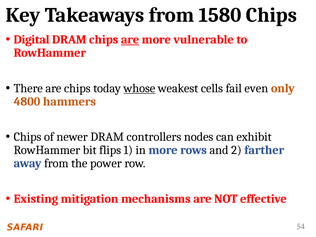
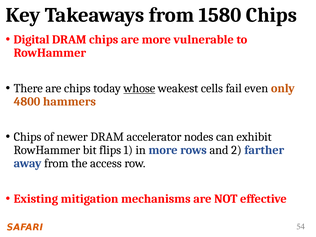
are underline: present -> none (130, 40)
controllers: controllers -> accelerator (154, 137)
power: power -> access (106, 163)
